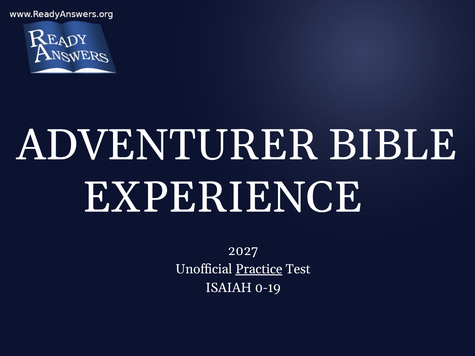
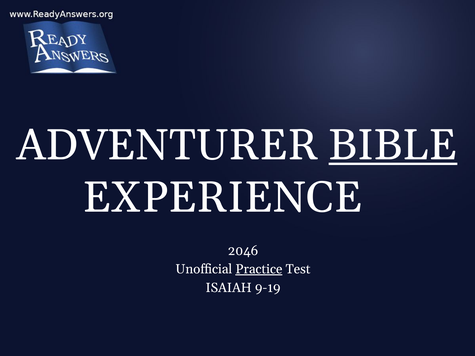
BIBLE underline: none -> present (393, 145)
2027: 2027 -> 2046 (243, 251)
0-19: 0-19 -> 9-19 (268, 288)
